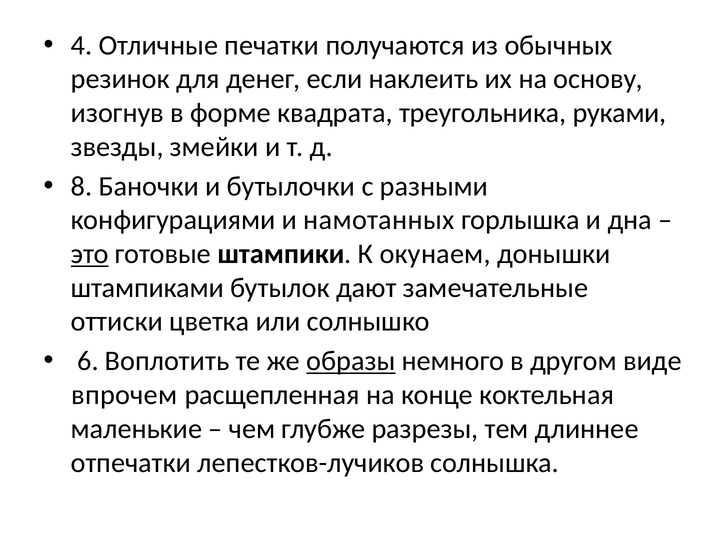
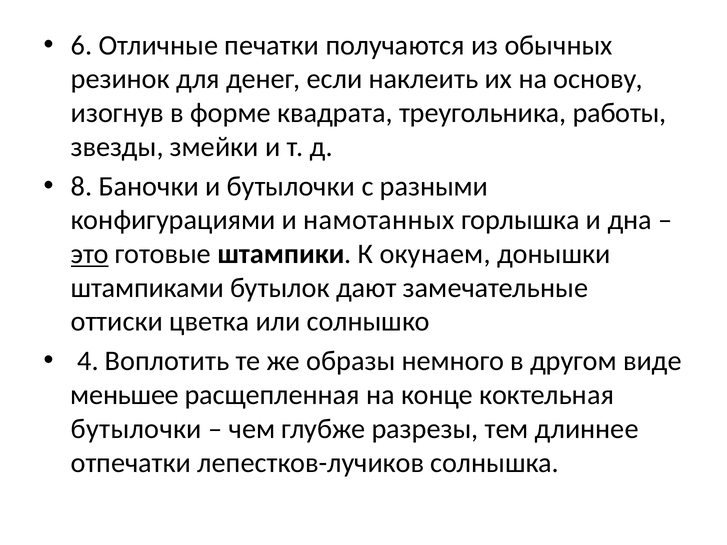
4: 4 -> 6 (82, 45)
руками: руками -> работы (620, 113)
6: 6 -> 4 (88, 361)
образы underline: present -> none (351, 361)
впрочем: впрочем -> меньшее (125, 395)
маленькие: маленькие -> бутылочки (136, 429)
